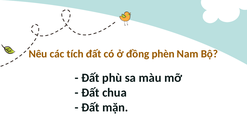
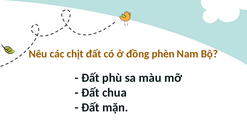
tích: tích -> chịt (75, 54)
